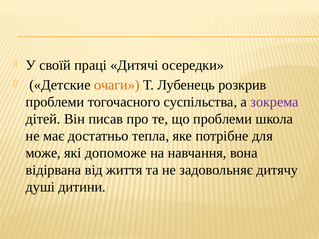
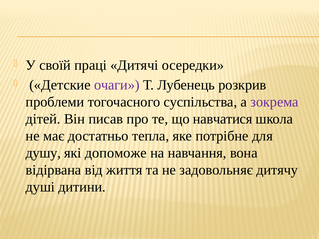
очаги colour: orange -> purple (117, 85)
що проблеми: проблеми -> навчатися (223, 119)
може: може -> душу (43, 153)
